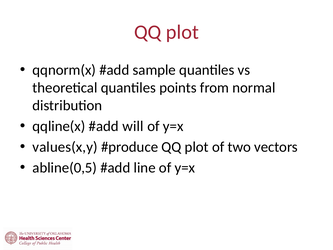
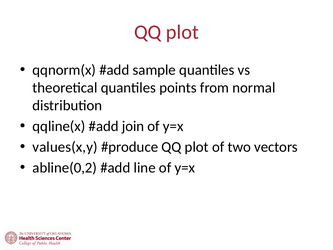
will: will -> join (133, 126)
abline(0,5: abline(0,5 -> abline(0,2 (65, 168)
